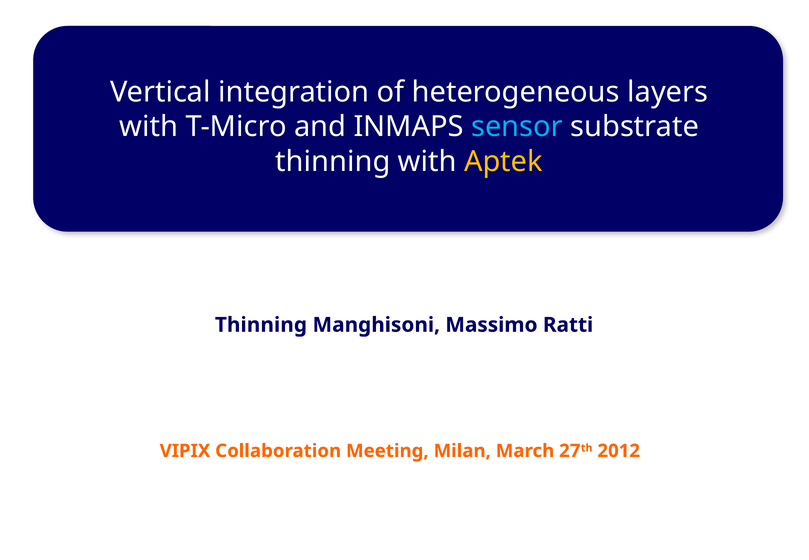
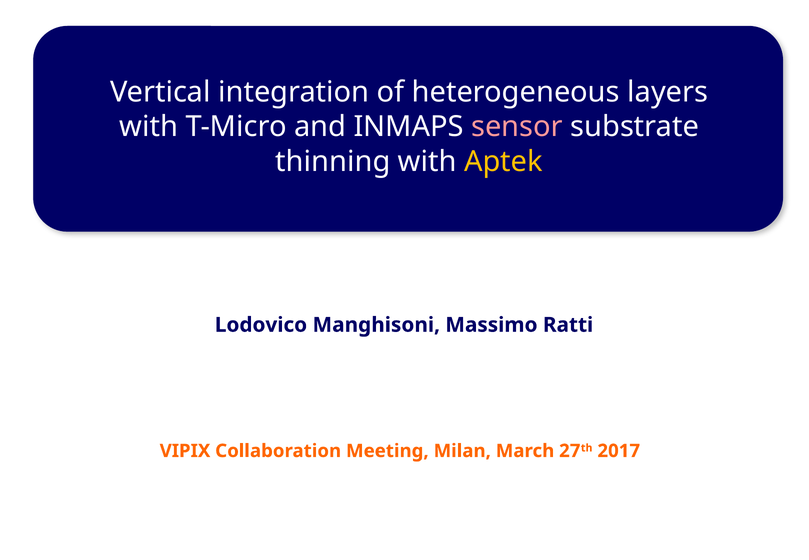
sensor colour: light blue -> pink (517, 127)
Thinning: Thinning -> Lodovico (261, 325)
2012: 2012 -> 2017 (619, 451)
